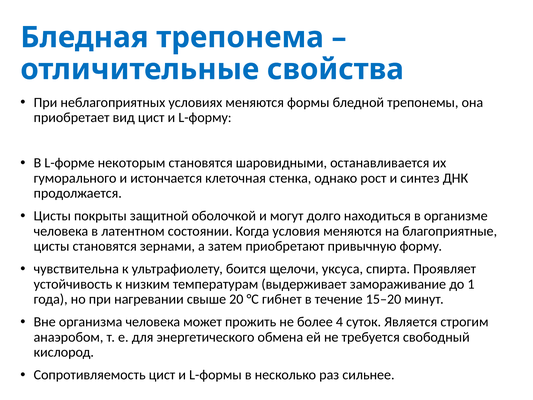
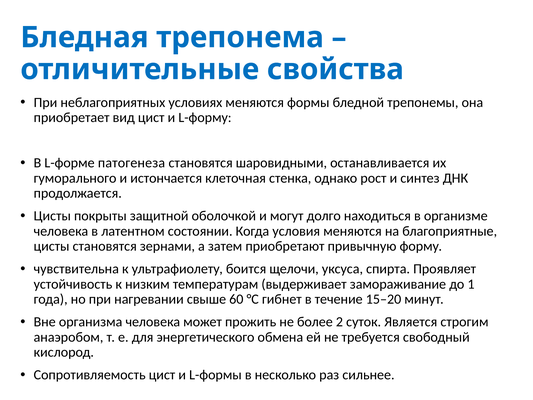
некоторым: некоторым -> патогенеза (131, 163)
20: 20 -> 60 (236, 299)
4: 4 -> 2 (339, 322)
